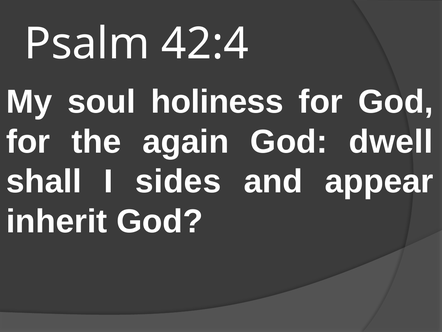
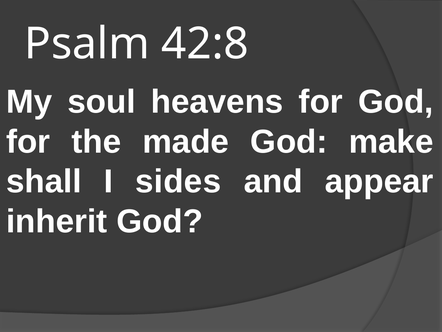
42:4: 42:4 -> 42:8 (205, 44)
holiness: holiness -> heavens (217, 102)
again: again -> made (186, 142)
dwell: dwell -> make (391, 142)
